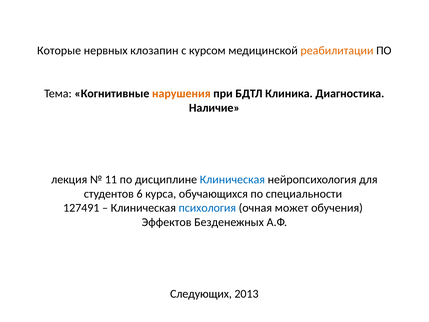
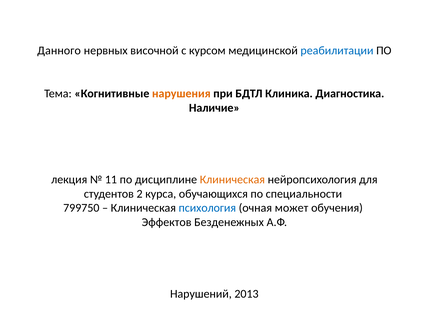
Которые: Которые -> Данного (59, 51)
клозапин: клозапин -> височной (154, 51)
реабилитации colour: orange -> blue (337, 51)
Клиническая colour: blue -> orange (232, 179)
6: 6 -> 2 (140, 194)
127491: 127491 -> 799750 (81, 208)
Следующих: Следующих -> Нарушений (201, 294)
